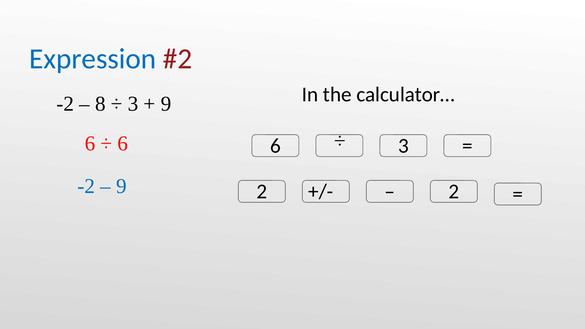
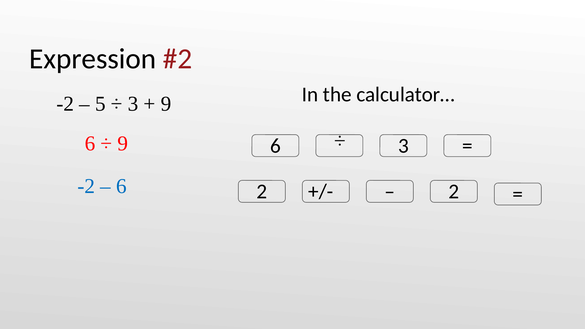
Expression colour: blue -> black (93, 59)
8: 8 -> 5 (100, 104)
6: 6 -> 9 (123, 144)
9: 9 -> 6 (121, 186)
